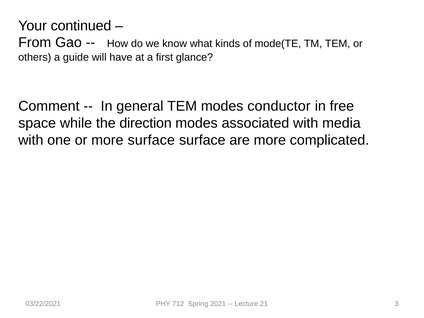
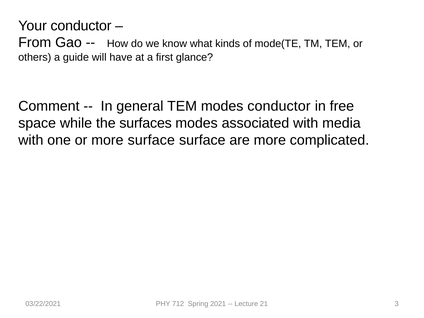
Your continued: continued -> conductor (81, 26)
direction: direction -> surfaces (146, 123)
